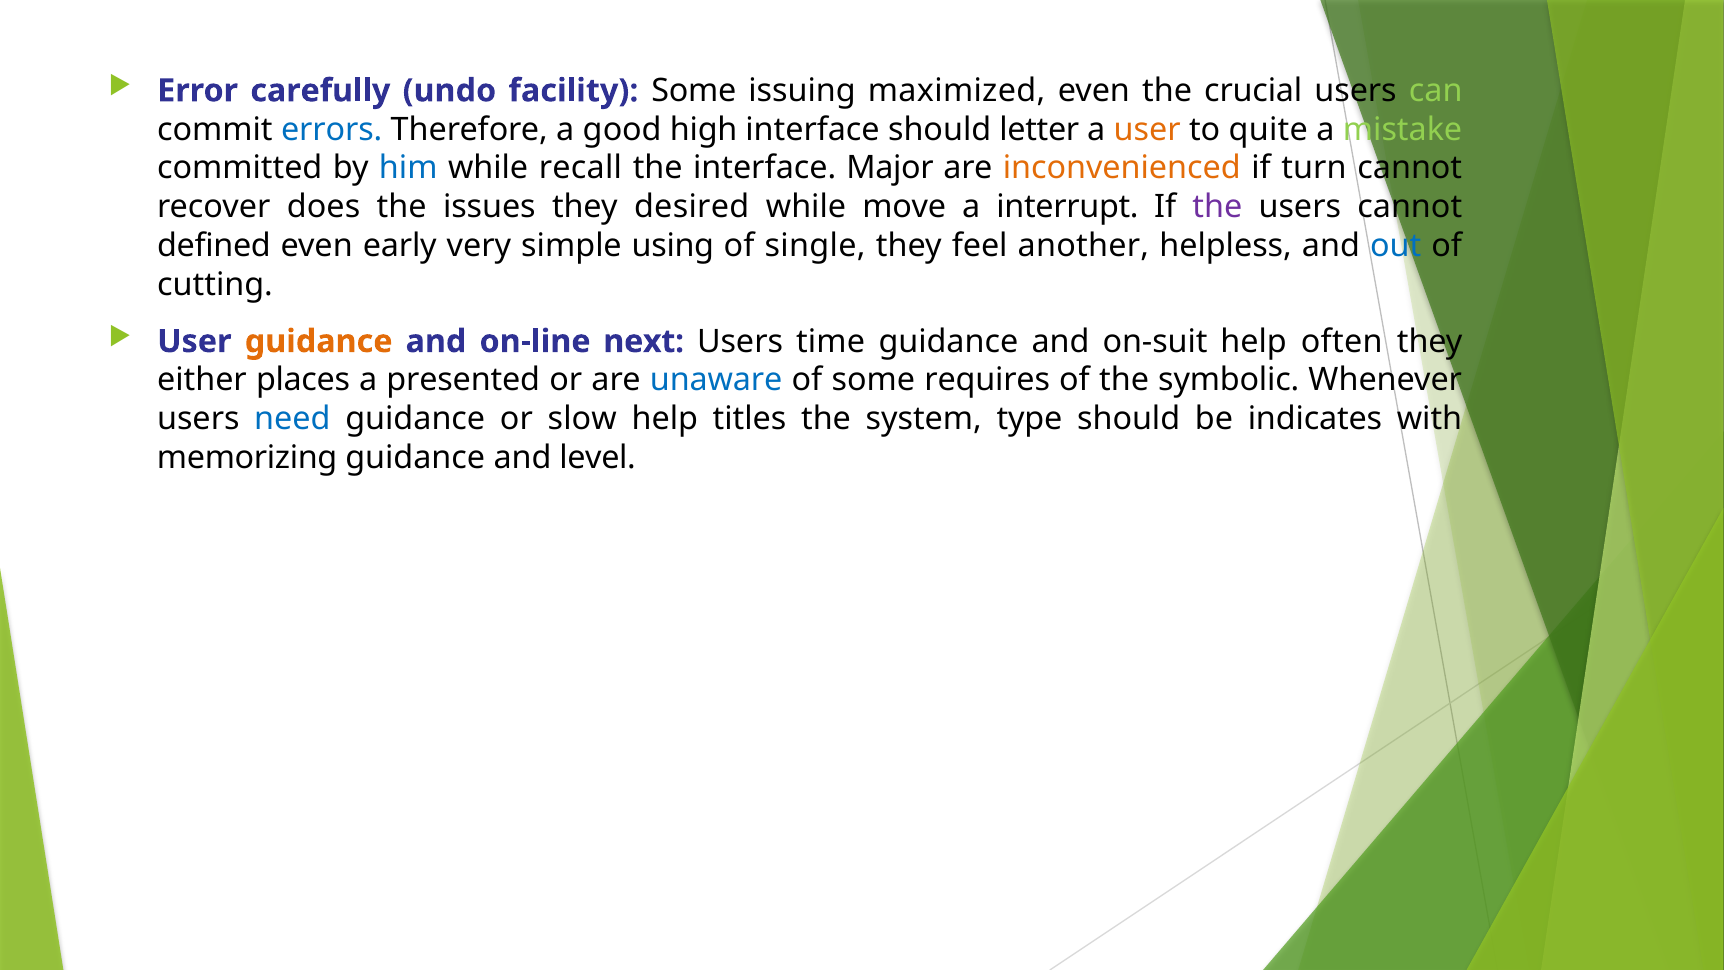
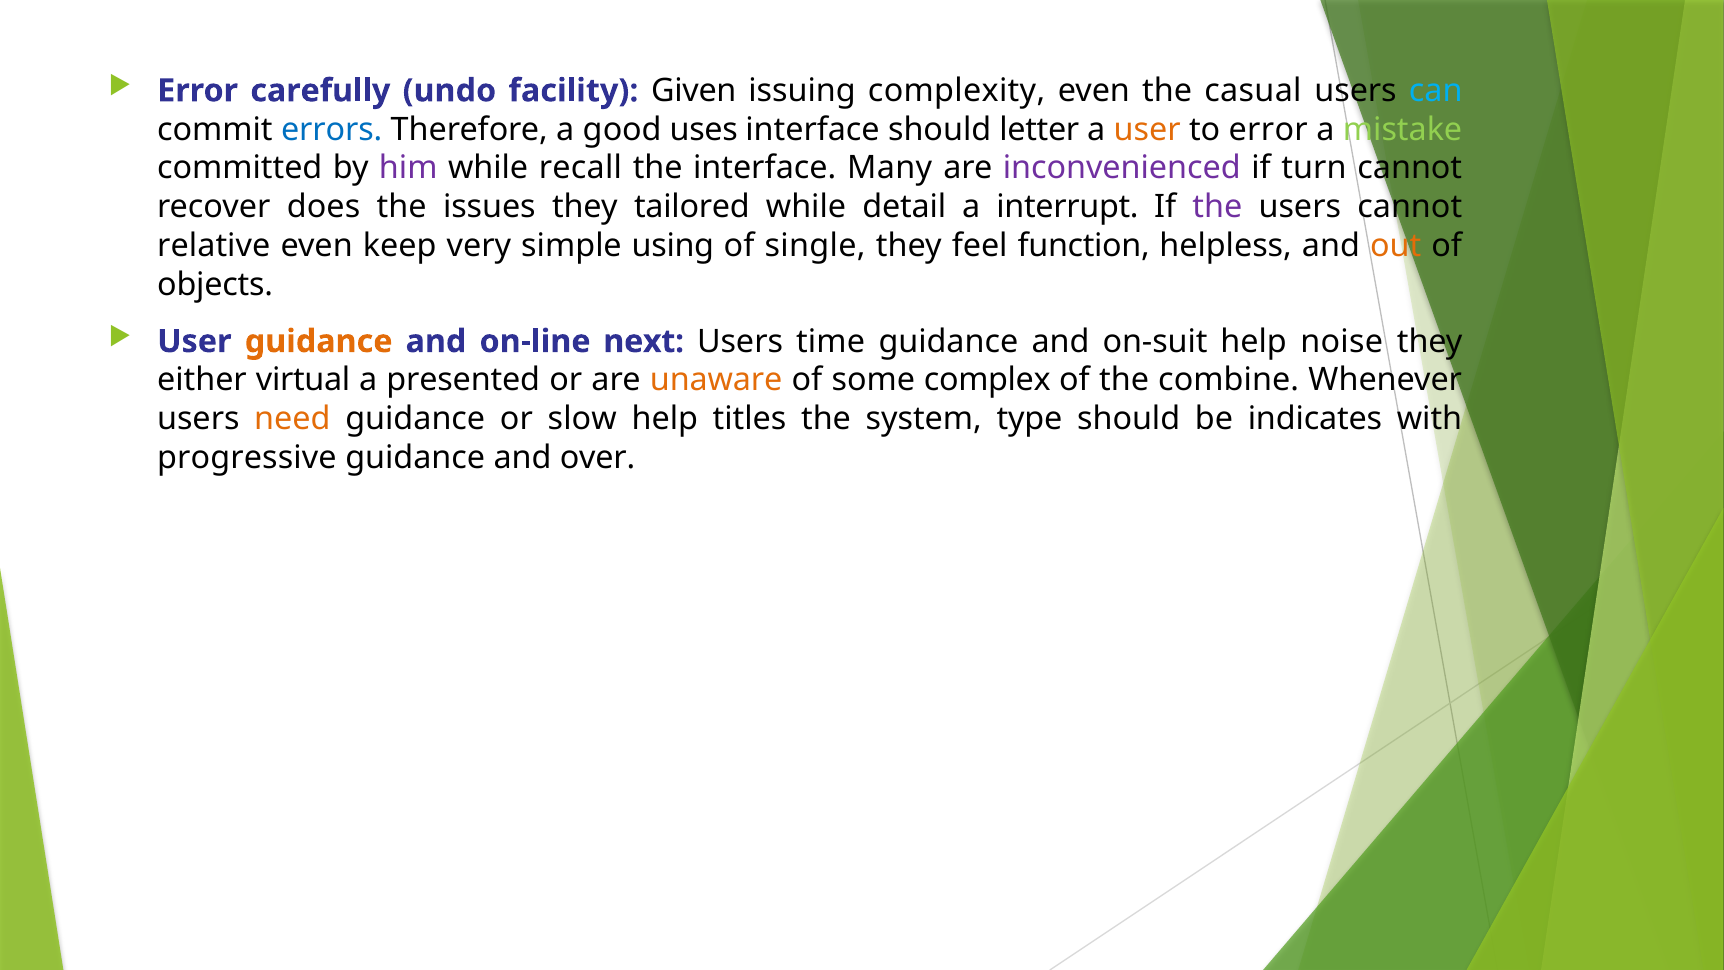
facility Some: Some -> Given (694, 91)
maximized: maximized -> complexity (957, 91)
crucial: crucial -> casual (1253, 91)
can colour: light green -> light blue (1436, 91)
high: high -> uses (704, 129)
to quite: quite -> error (1268, 129)
him colour: blue -> purple (408, 168)
Major: Major -> Many (890, 168)
inconvenienced colour: orange -> purple (1122, 168)
desired: desired -> tailored (692, 207)
move: move -> detail (904, 207)
defined: defined -> relative (214, 246)
early: early -> keep (400, 246)
another: another -> function (1084, 246)
out colour: blue -> orange (1396, 246)
cutting: cutting -> objects (215, 285)
often: often -> noise (1342, 341)
places: places -> virtual (303, 380)
unaware colour: blue -> orange (716, 380)
requires: requires -> complex (987, 380)
symbolic: symbolic -> combine (1229, 380)
need colour: blue -> orange (292, 419)
memorizing: memorizing -> progressive (247, 458)
level: level -> over (598, 458)
